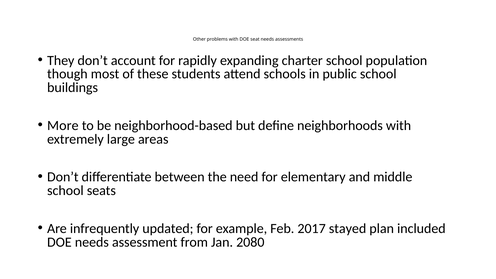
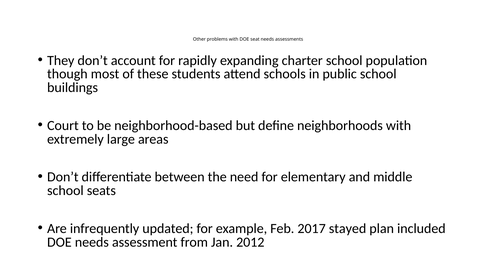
More: More -> Court (63, 125)
2080: 2080 -> 2012 (250, 242)
